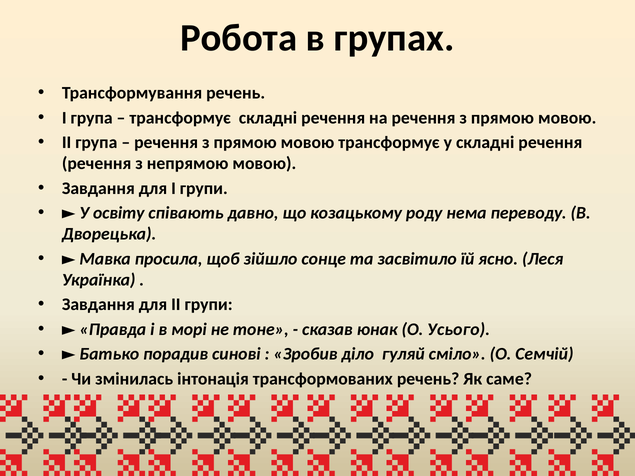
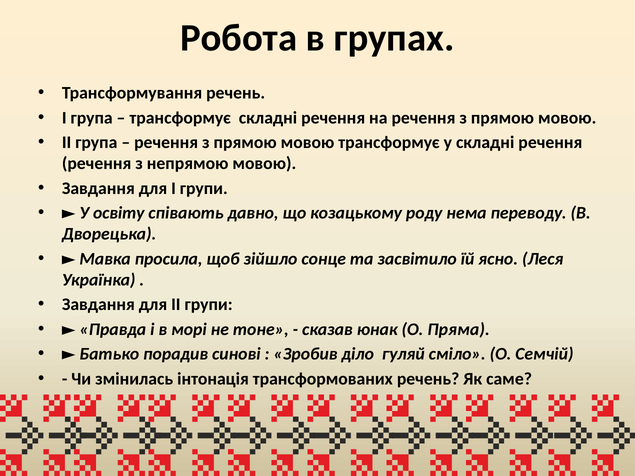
Усього: Усього -> Пряма (459, 330)
